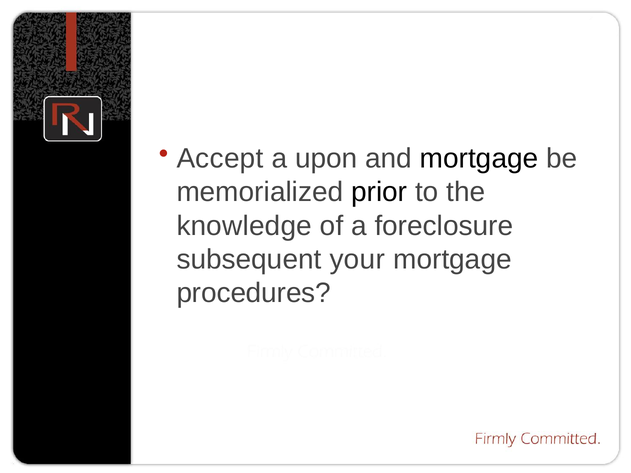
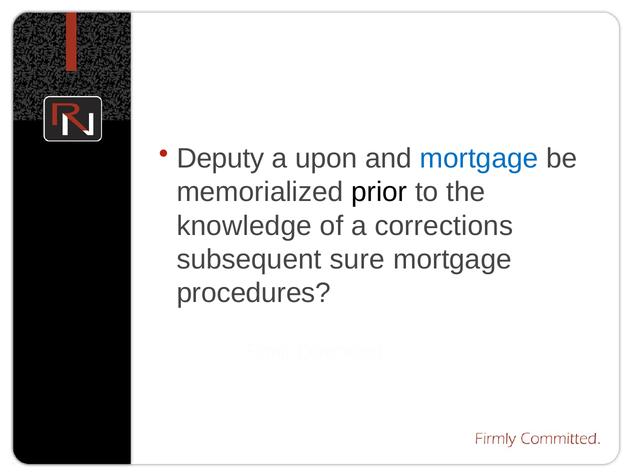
Accept: Accept -> Deputy (220, 159)
mortgage colour: black -> blue (479, 159)
foreclosure: foreclosure -> corrections (444, 226)
your: your -> sure (357, 260)
